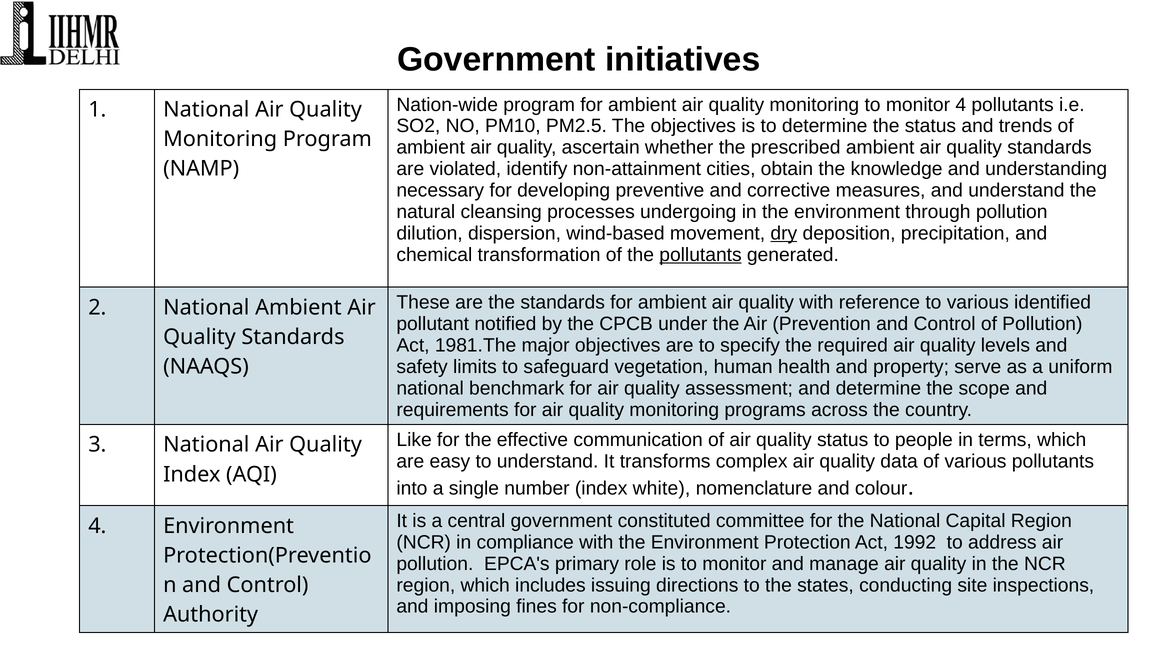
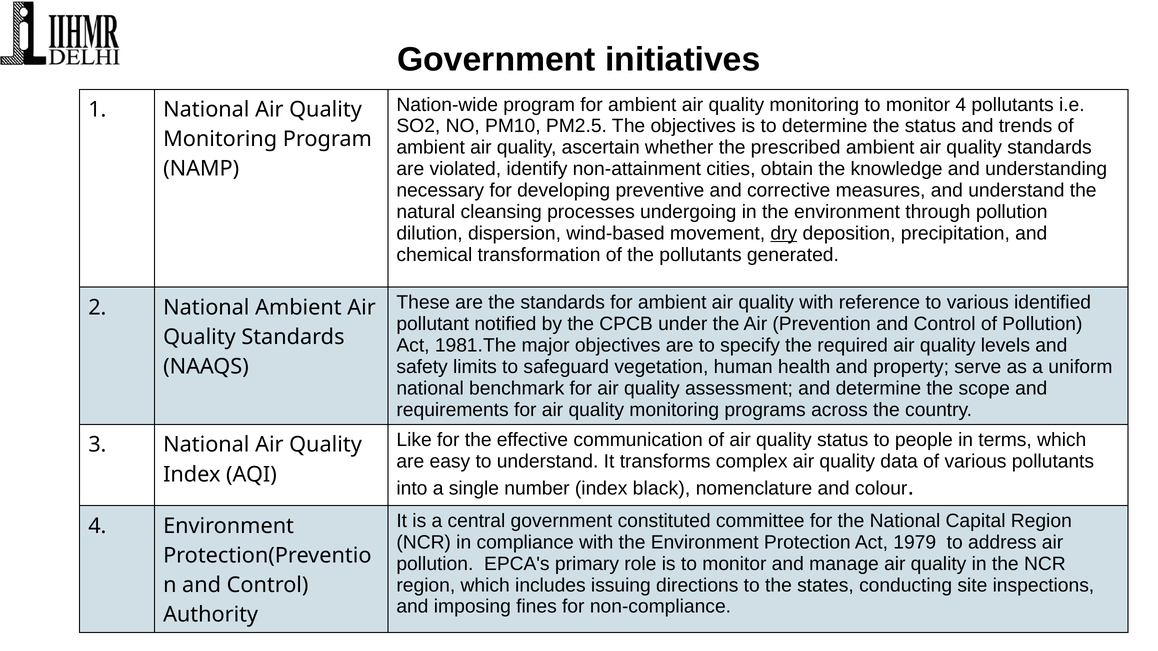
pollutants underline: present -> none (700, 255)
white: white -> black (661, 489)
1992: 1992 -> 1979 (915, 543)
